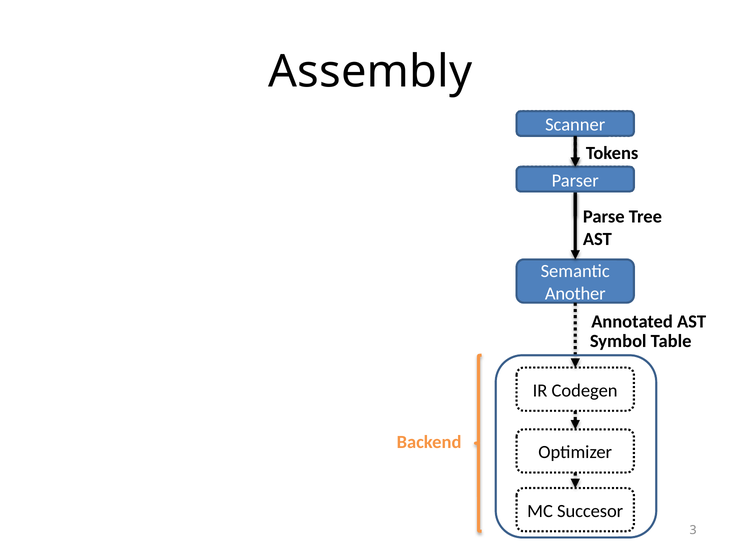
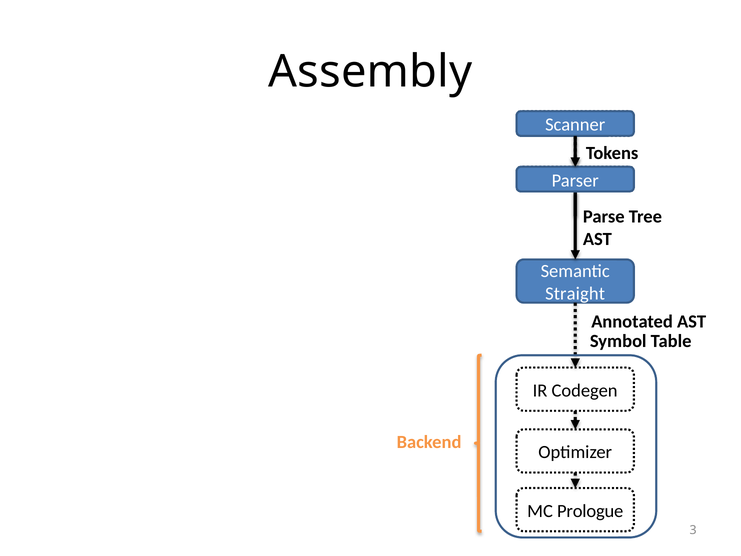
Another: Another -> Straight (575, 293)
Succesor: Succesor -> Prologue (590, 511)
